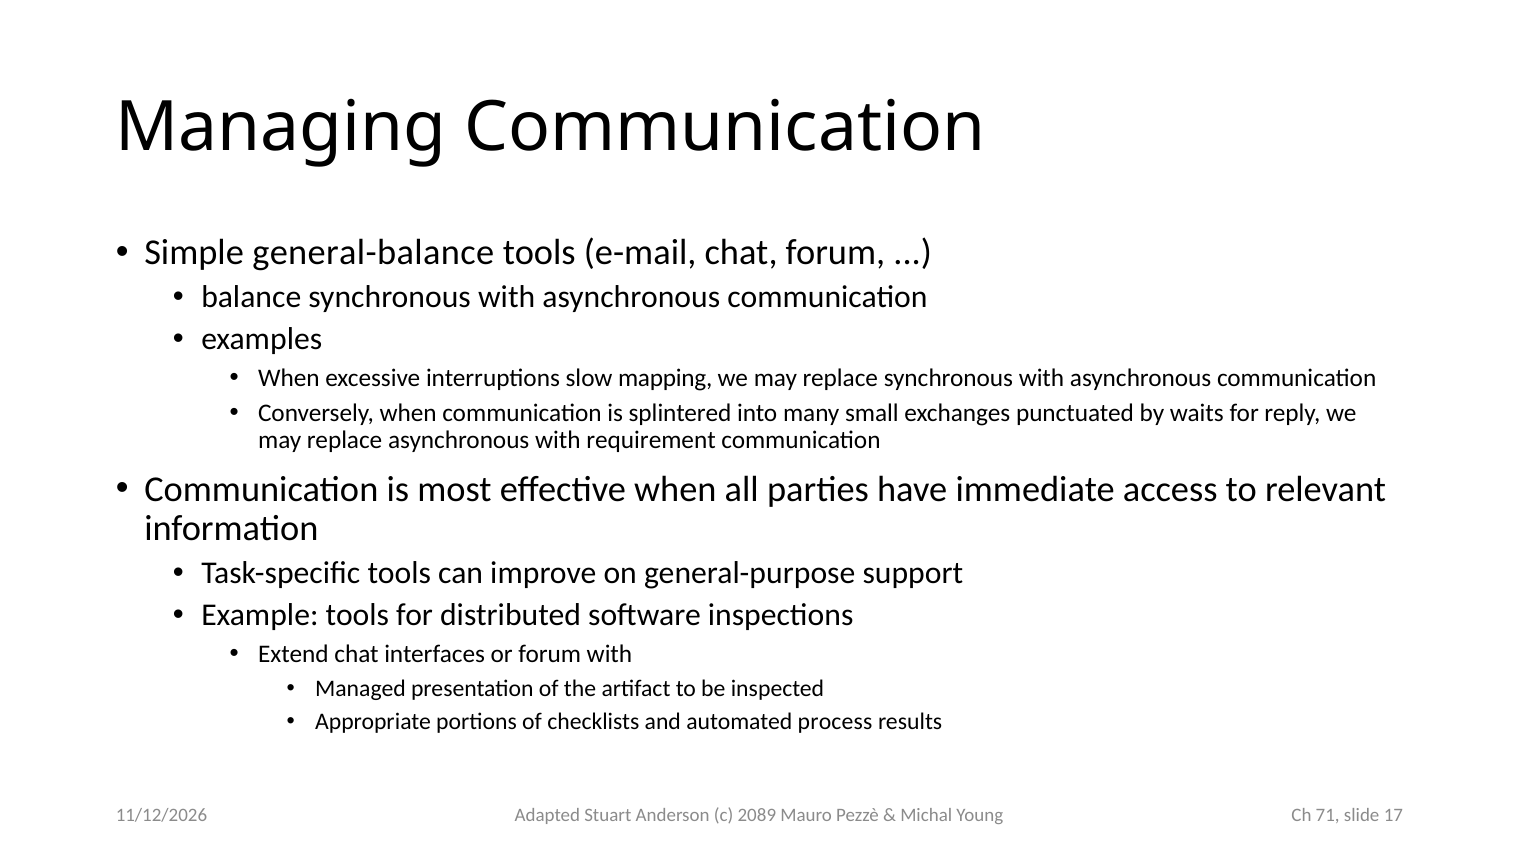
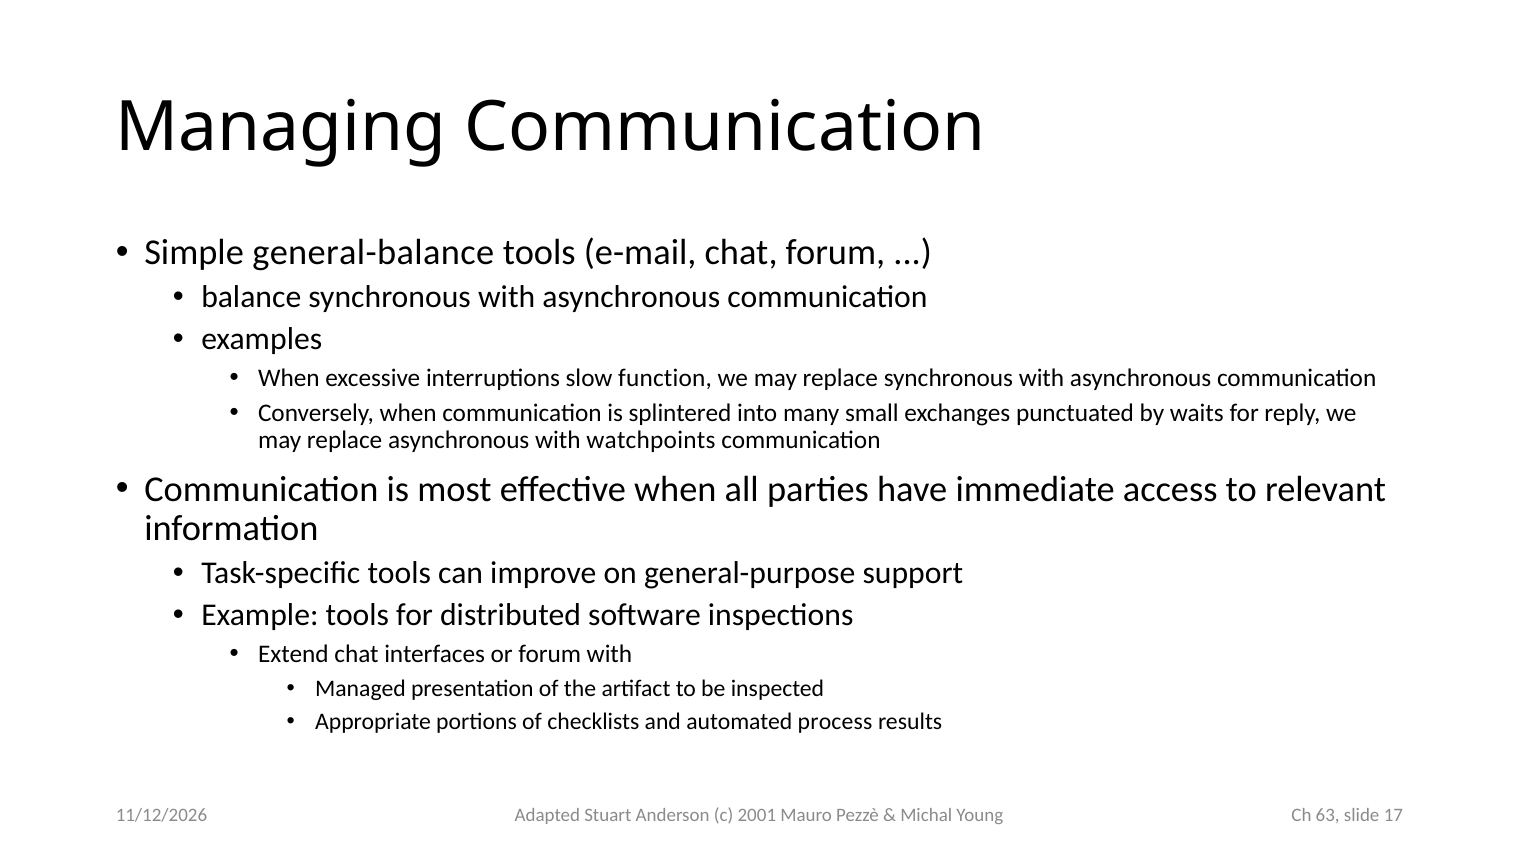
mapping: mapping -> function (665, 378)
requirement: requirement -> watchpoints (651, 440)
2089: 2089 -> 2001 (757, 816)
71: 71 -> 63 (1328, 816)
